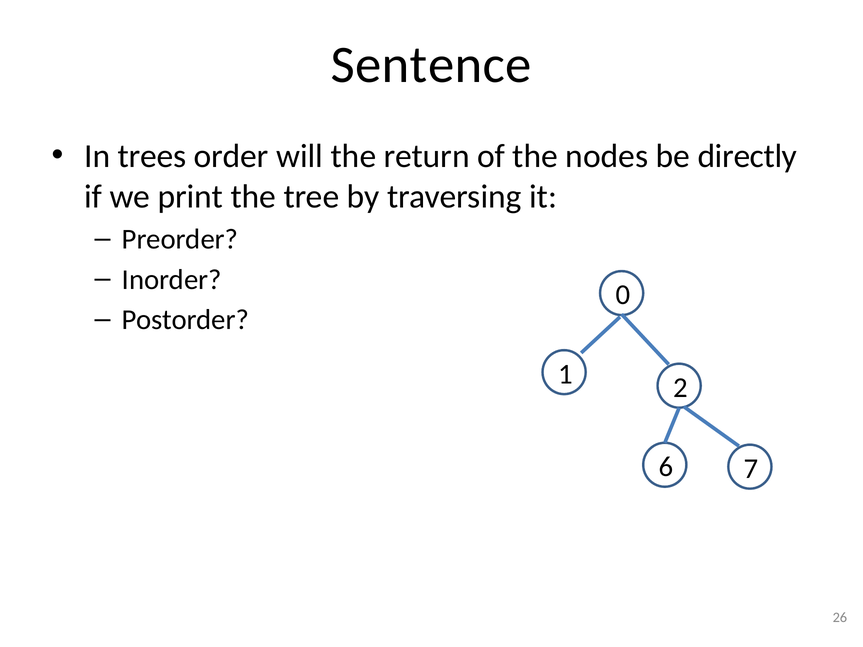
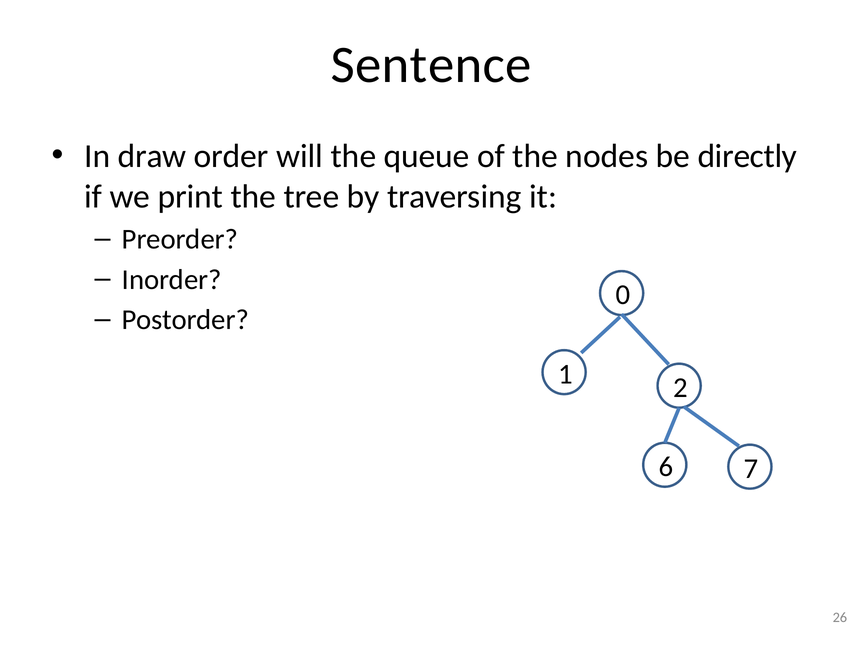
trees: trees -> draw (152, 156)
return: return -> queue (427, 156)
